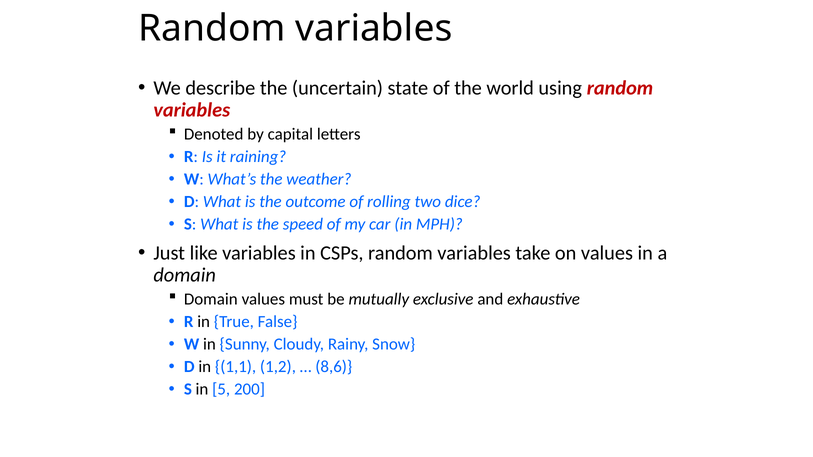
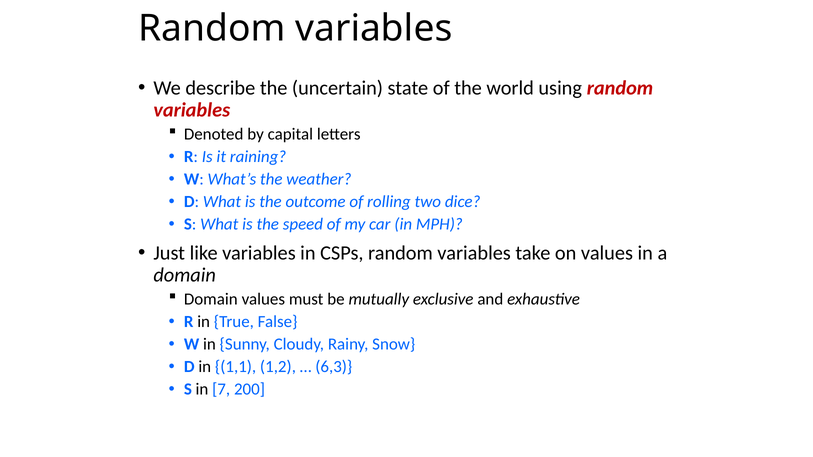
8,6: 8,6 -> 6,3 (334, 367)
5: 5 -> 7 (221, 389)
